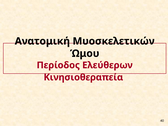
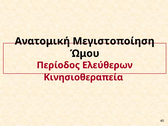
Μυοσκελετικών: Μυοσκελετικών -> Μεγιστοποίηση (114, 41)
